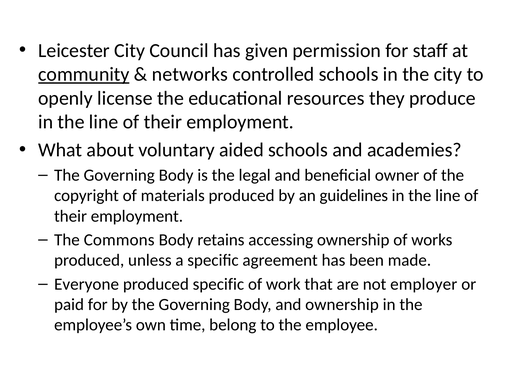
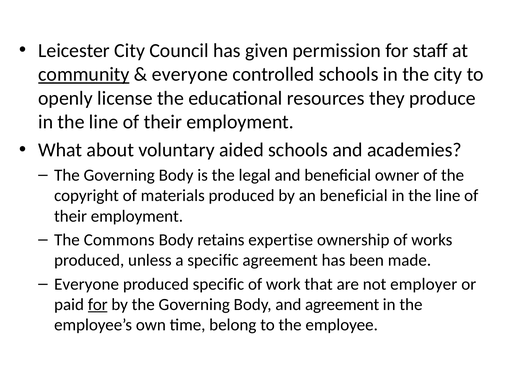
networks: networks -> everyone (190, 74)
an guidelines: guidelines -> beneficial (354, 195)
accessing: accessing -> expertise (281, 240)
for underline: none -> present (98, 304)
and ownership: ownership -> agreement (342, 304)
